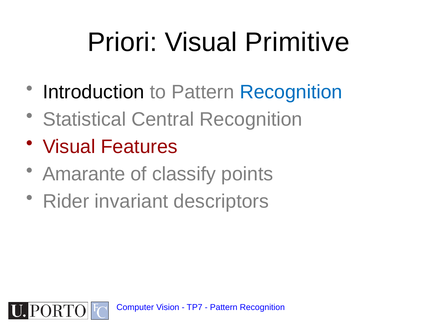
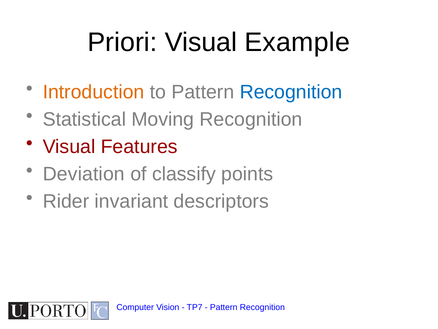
Primitive: Primitive -> Example (297, 42)
Introduction colour: black -> orange (94, 92)
Central: Central -> Moving (163, 119)
Amarante: Amarante -> Deviation (84, 174)
